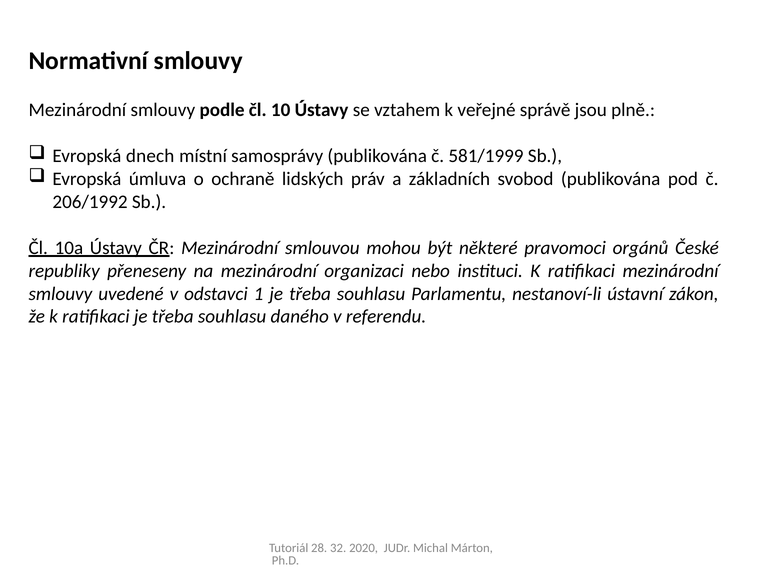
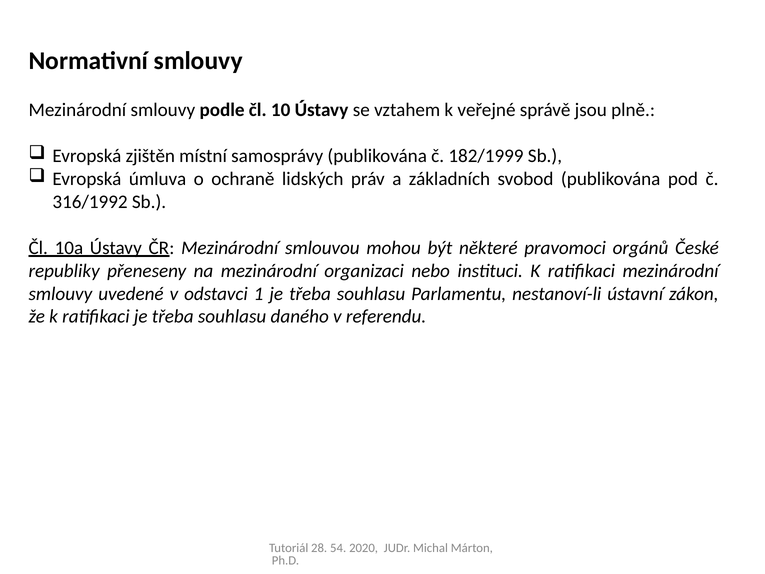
dnech: dnech -> zjištěn (150, 156)
581/1999: 581/1999 -> 182/1999 (486, 156)
206/1992: 206/1992 -> 316/1992 (90, 202)
32: 32 -> 54 (338, 548)
